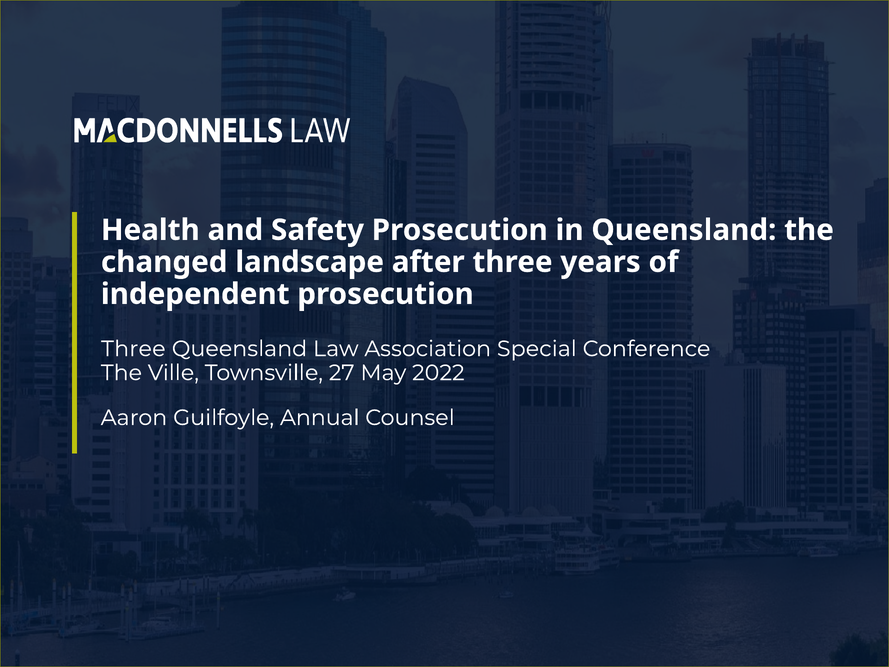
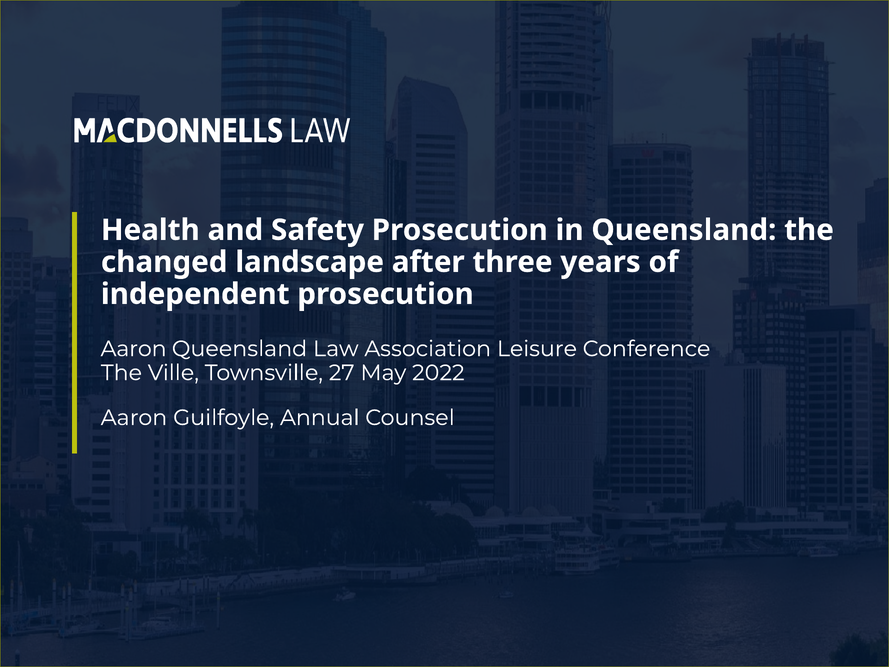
Three: Three -> Aaron (134, 349)
Special: Special -> Leisure (537, 349)
